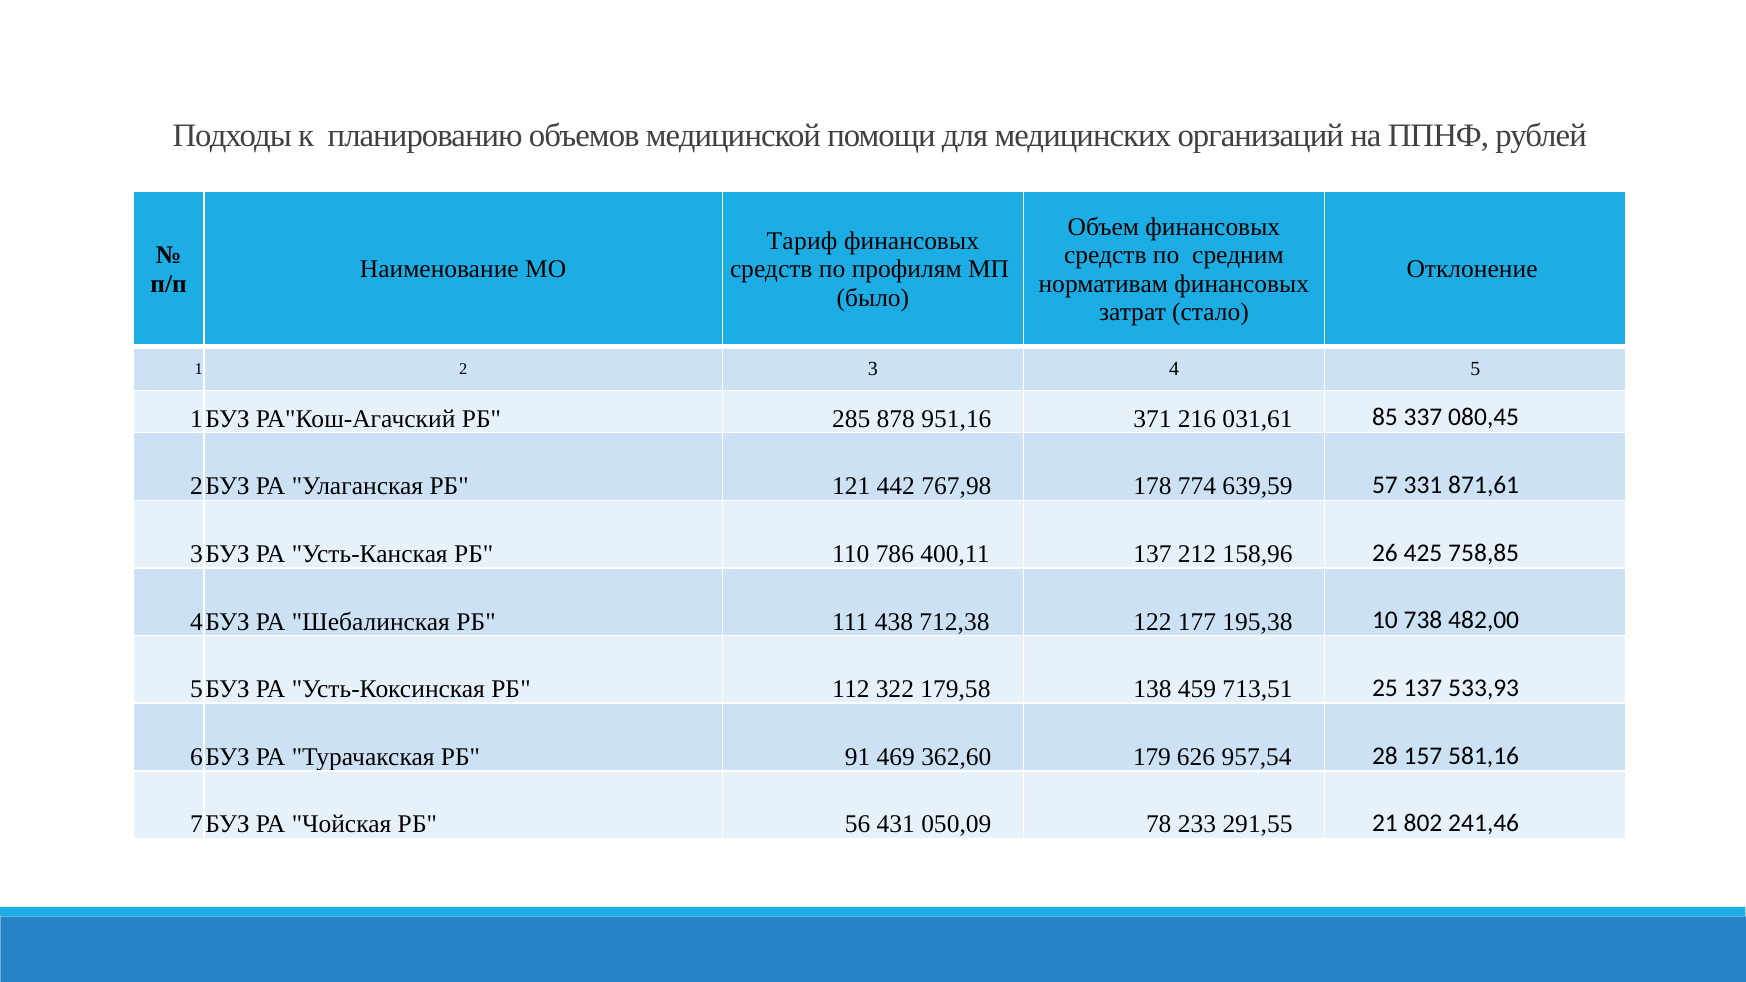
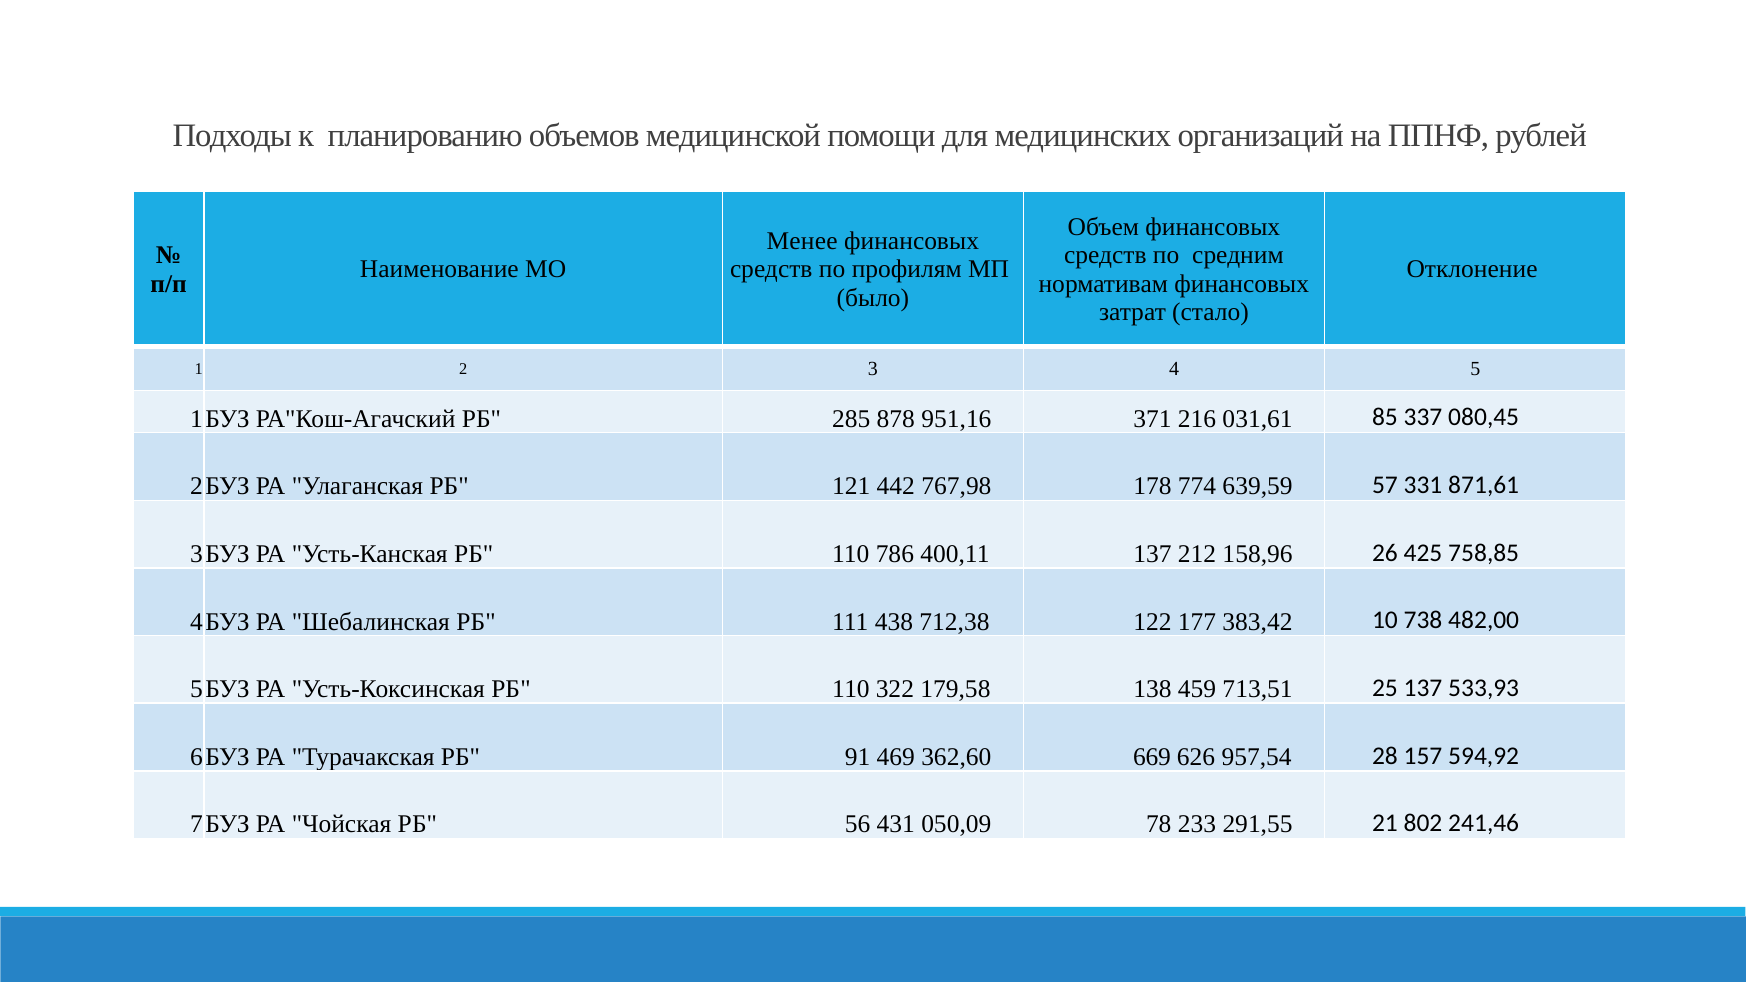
Тариф: Тариф -> Менее (802, 241)
195,38: 195,38 -> 383,42 (1258, 622)
Усть-Коксинская РБ 112: 112 -> 110 (851, 689)
179: 179 -> 669 (1152, 757)
581,16: 581,16 -> 594,92 (1484, 756)
